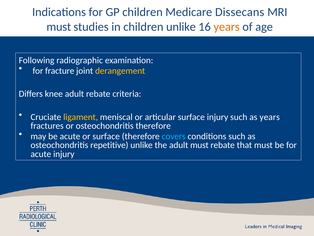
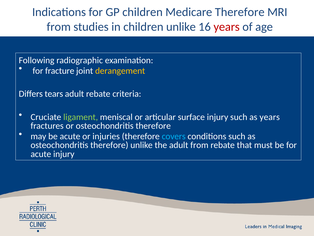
Medicare Dissecans: Dissecans -> Therefore (240, 12)
must: must -> from (59, 27)
years colour: orange -> red (227, 27)
knee: knee -> tears (54, 94)
ligament colour: yellow -> light green (81, 117)
or surface: surface -> injuries (106, 136)
repetitive: repetitive -> therefore (109, 145)
adult must: must -> from (199, 145)
